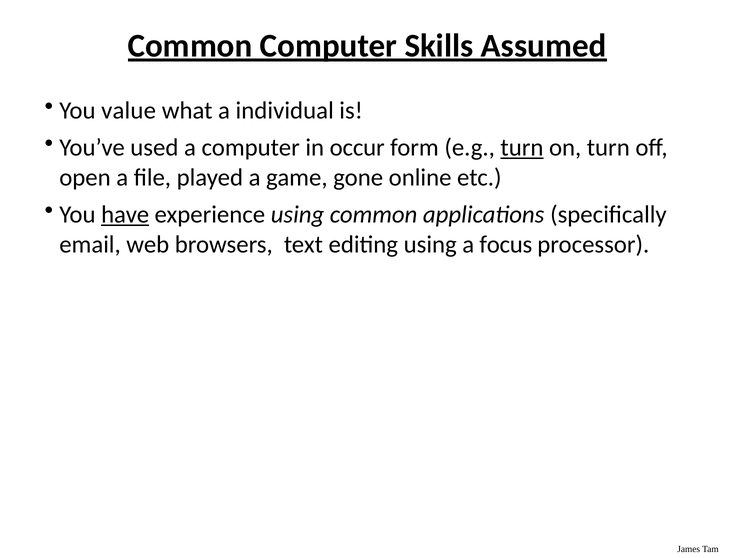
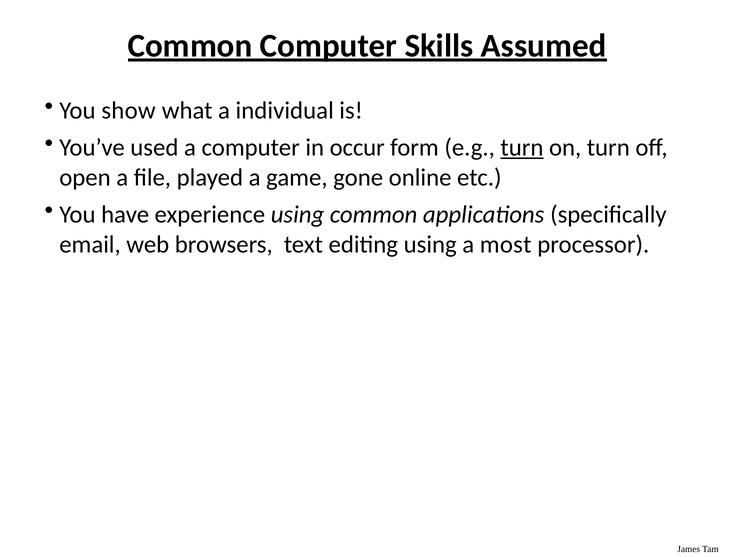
value: value -> show (129, 111)
have underline: present -> none (125, 215)
focus: focus -> most (506, 244)
